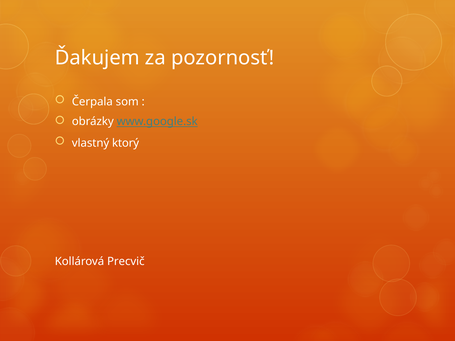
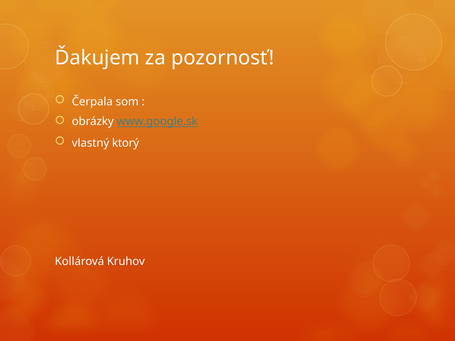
Precvič: Precvič -> Kruhov (126, 261)
